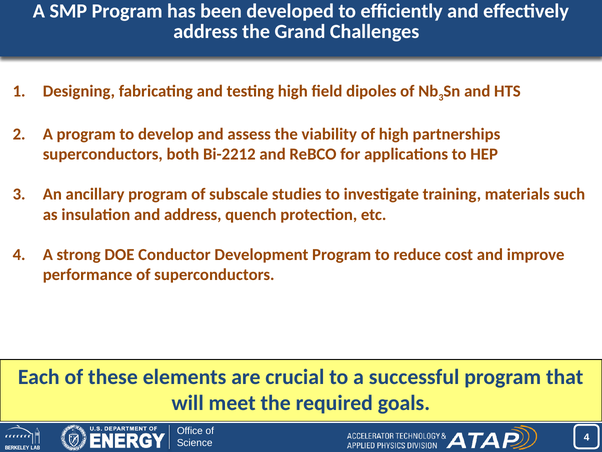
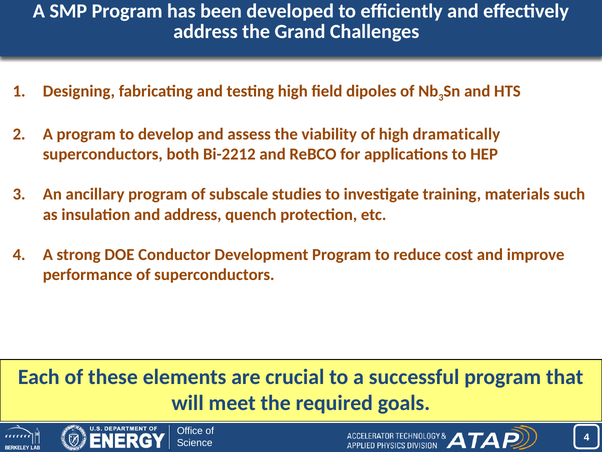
partnerships: partnerships -> dramatically (456, 134)
